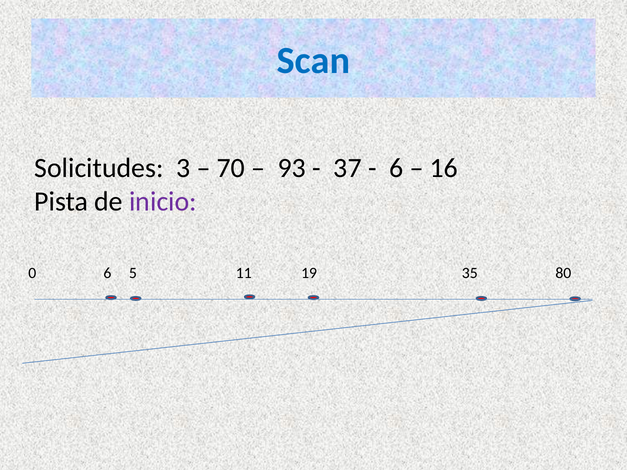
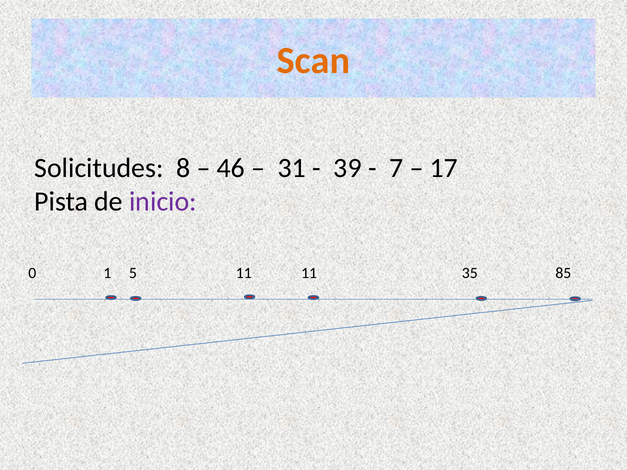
Scan colour: blue -> orange (314, 61)
3: 3 -> 8 (183, 168)
70: 70 -> 46 (231, 168)
93: 93 -> 31 (292, 168)
37: 37 -> 39 (348, 168)
6: 6 -> 7 (396, 168)
16: 16 -> 17 (444, 168)
0 6: 6 -> 1 (107, 273)
11 19: 19 -> 11 (309, 273)
80: 80 -> 85 (563, 273)
